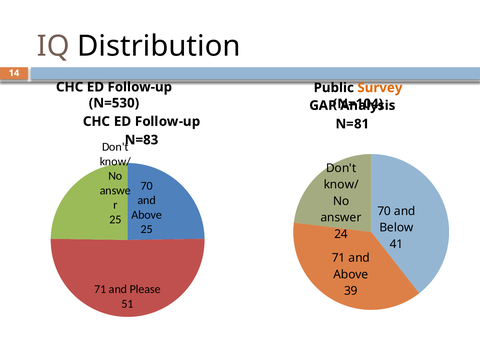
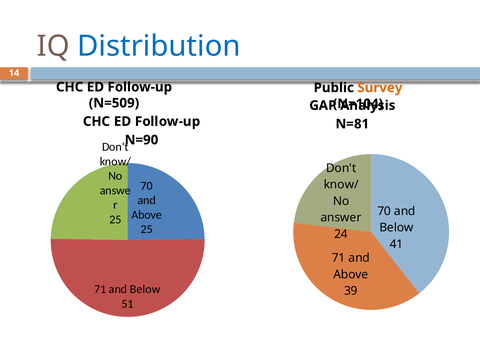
Distribution colour: black -> blue (159, 46)
N=530: N=530 -> N=509 (114, 103)
N=83: N=83 -> N=90 (141, 140)
71 and Please: Please -> Below (145, 289)
